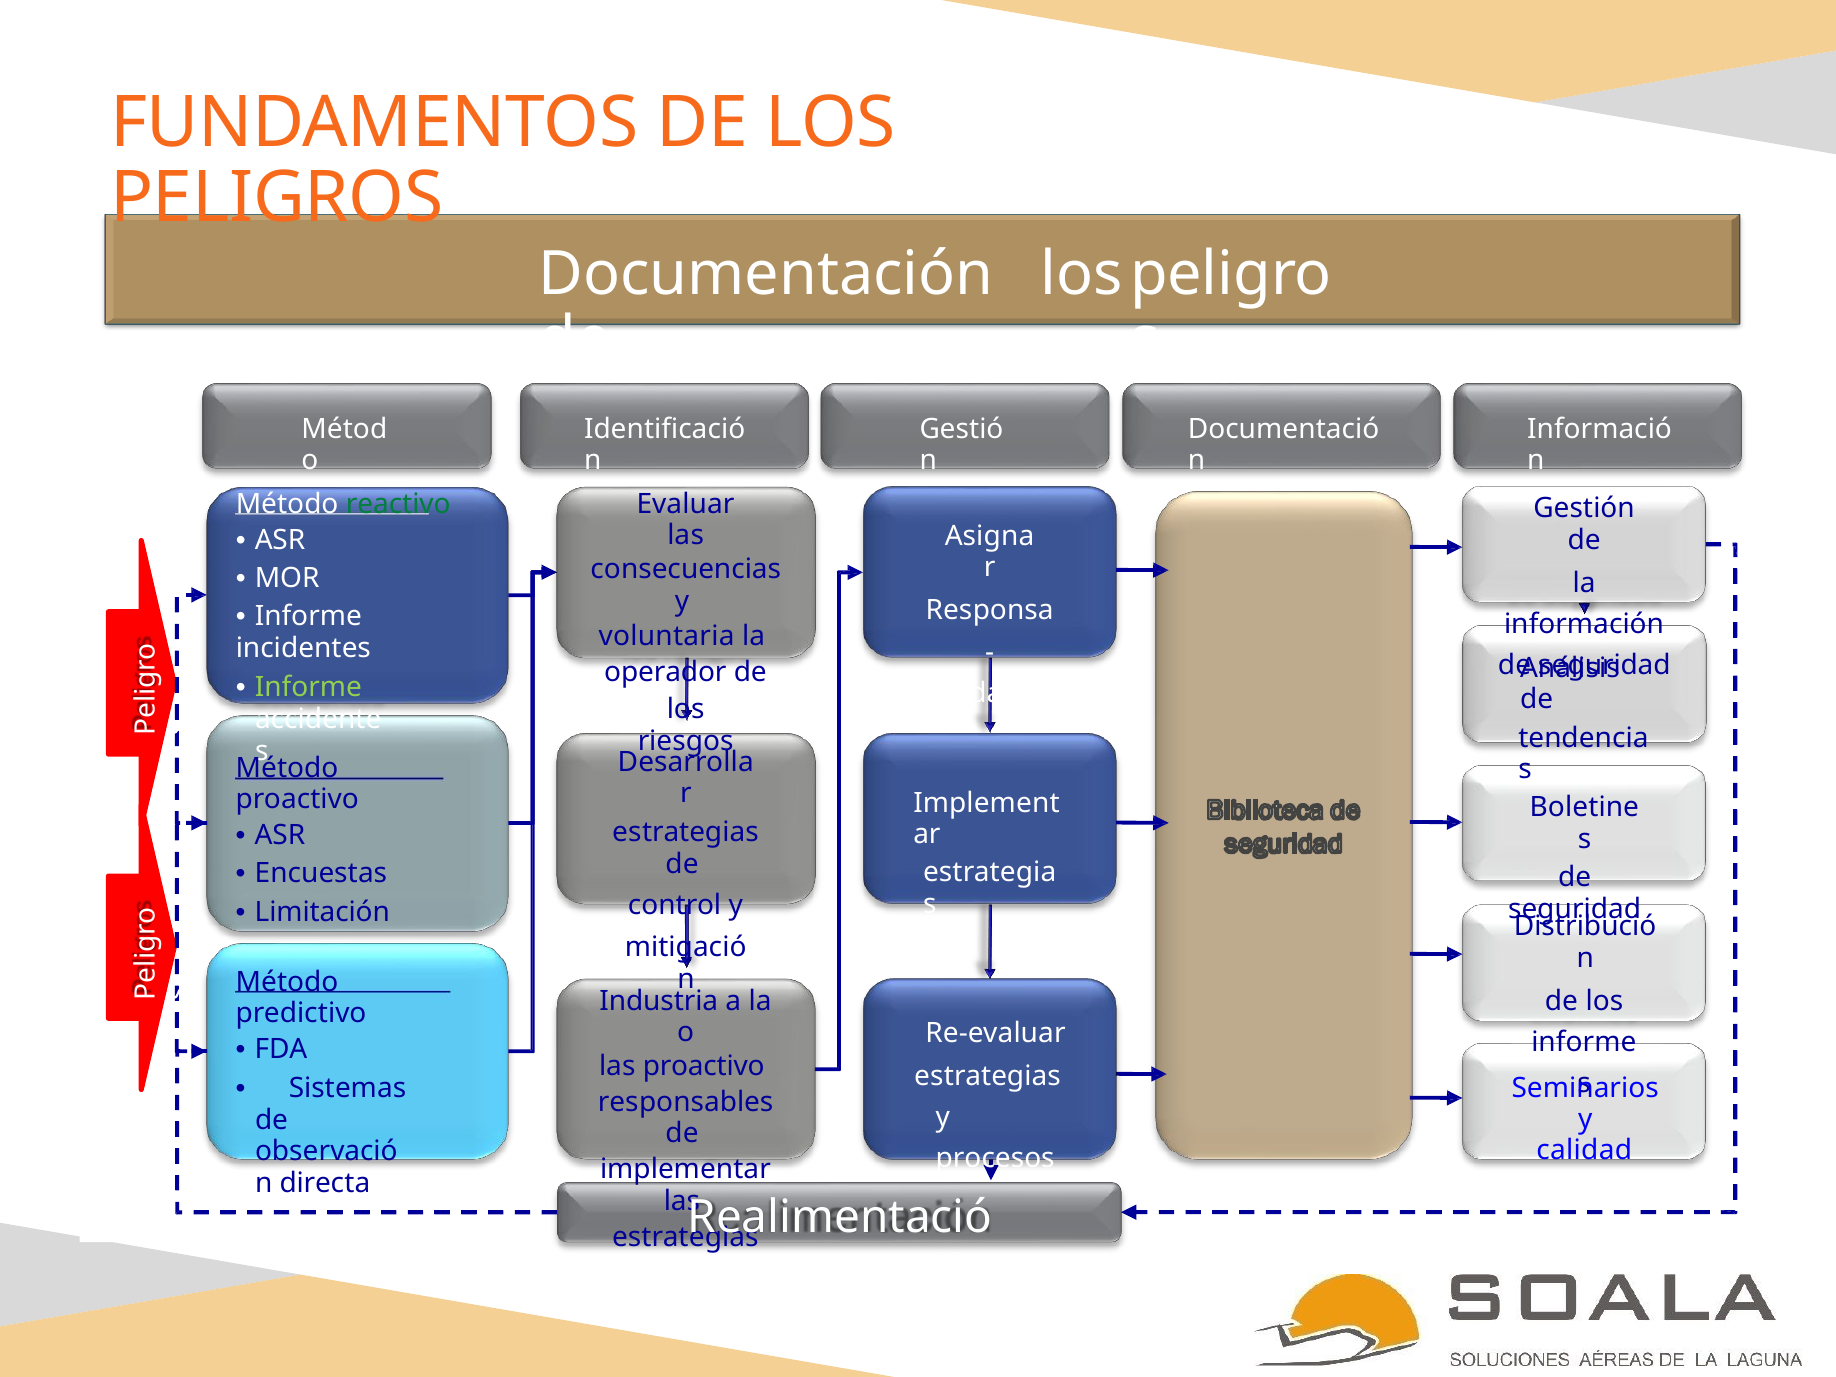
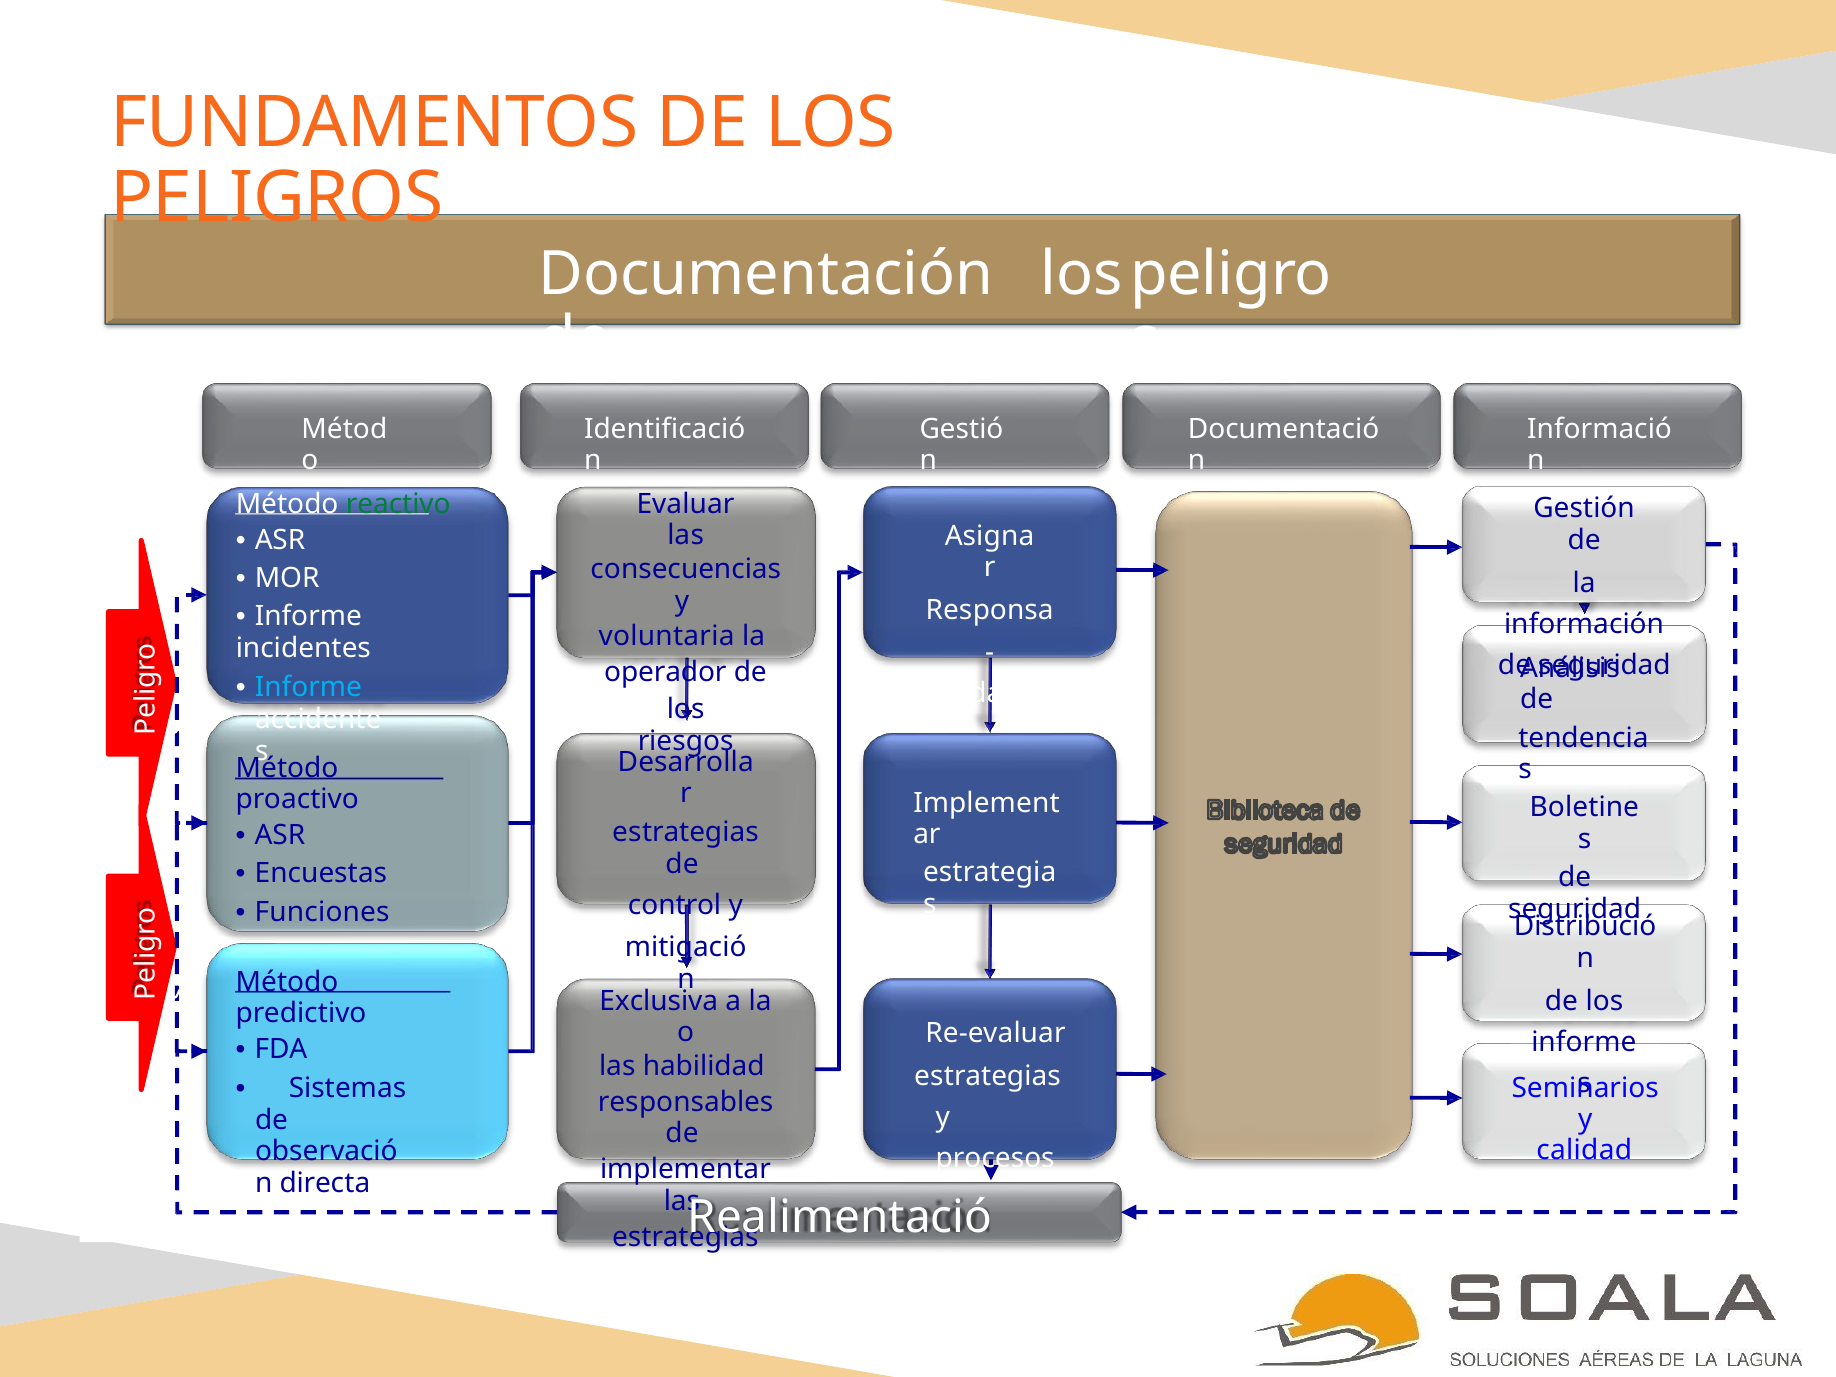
Informe colour: light green -> light blue (308, 687)
Limitación: Limitación -> Funciones (322, 912)
Industria: Industria -> Exclusiva (659, 1001)
las proactivo: proactivo -> habilidad (704, 1066)
